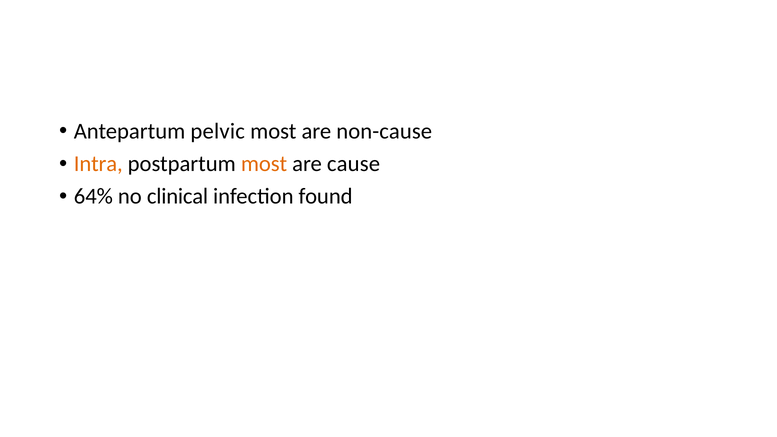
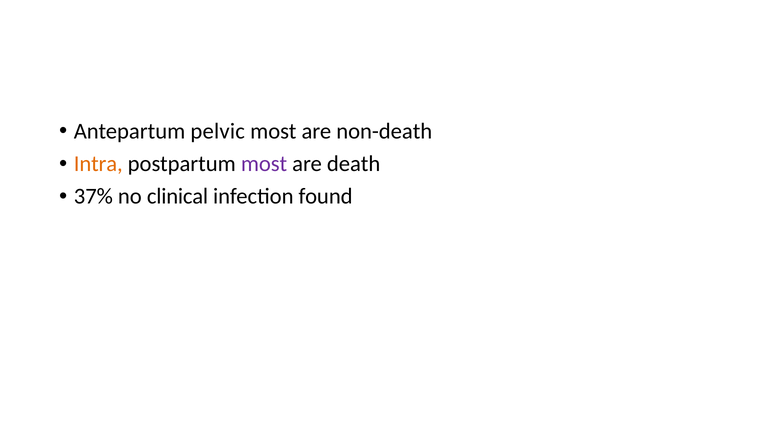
non-cause: non-cause -> non-death (384, 131)
most colour: orange -> purple (264, 164)
cause: cause -> death (354, 164)
64%: 64% -> 37% (93, 197)
